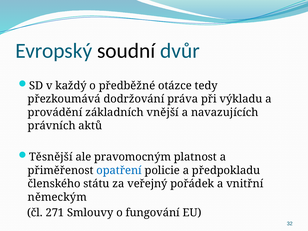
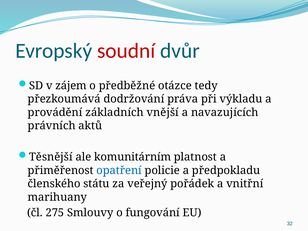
soudní colour: black -> red (126, 51)
každý: každý -> zájem (71, 86)
pravomocným: pravomocným -> komunitárním (133, 157)
německým: německým -> marihuany (57, 197)
271: 271 -> 275 (55, 213)
